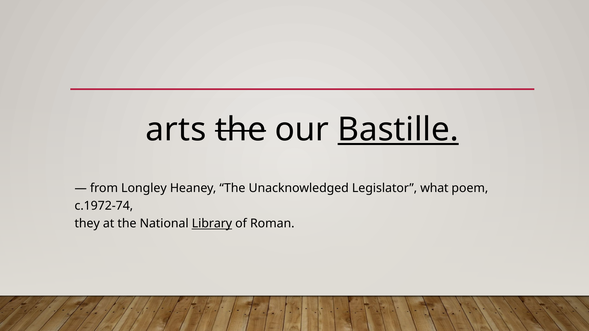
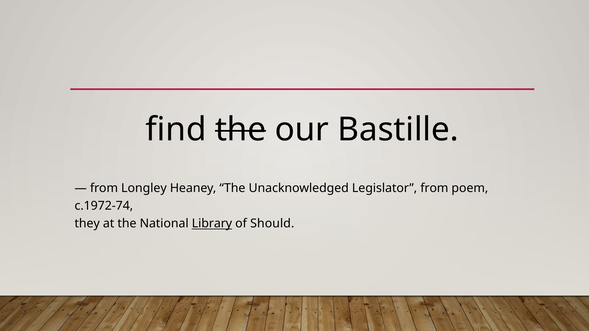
arts: arts -> find (176, 130)
Bastille underline: present -> none (398, 130)
Legislator what: what -> from (434, 188)
Roman: Roman -> Should (272, 224)
